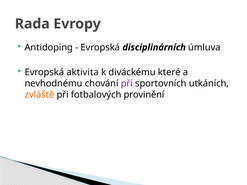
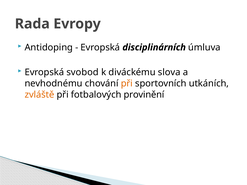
aktivita: aktivita -> svobod (83, 72)
které: které -> slova (169, 72)
při colour: purple -> orange (127, 84)
